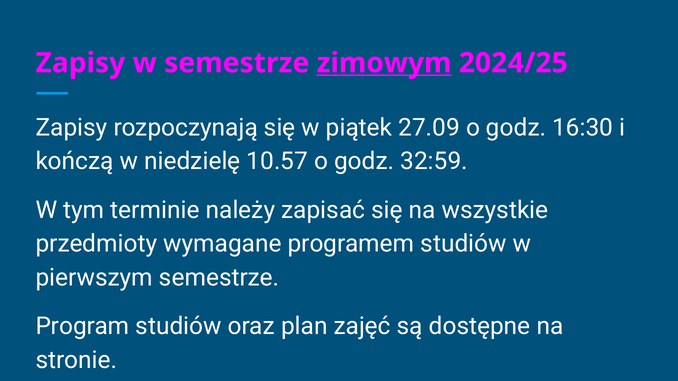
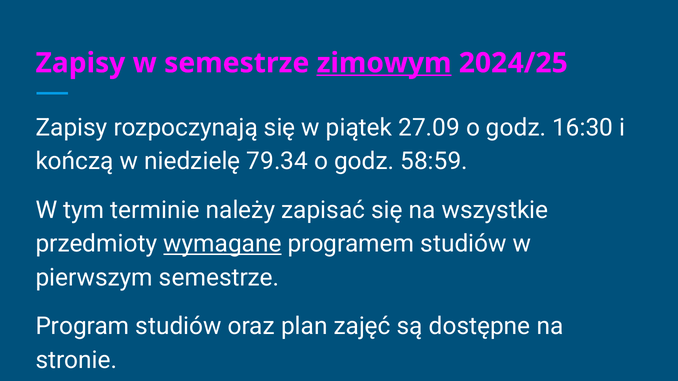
10.57: 10.57 -> 79.34 (277, 161)
32:59: 32:59 -> 58:59 (434, 161)
wymagane underline: none -> present (222, 244)
